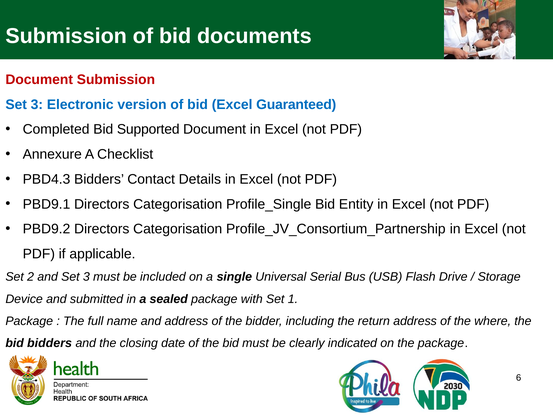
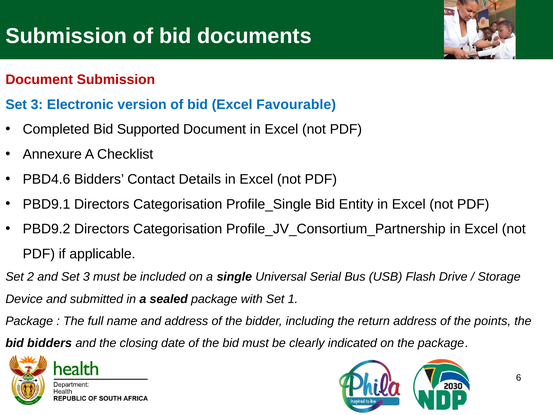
Guaranteed: Guaranteed -> Favourable (296, 104)
PBD4.3: PBD4.3 -> PBD4.6 (46, 179)
where: where -> points (493, 321)
